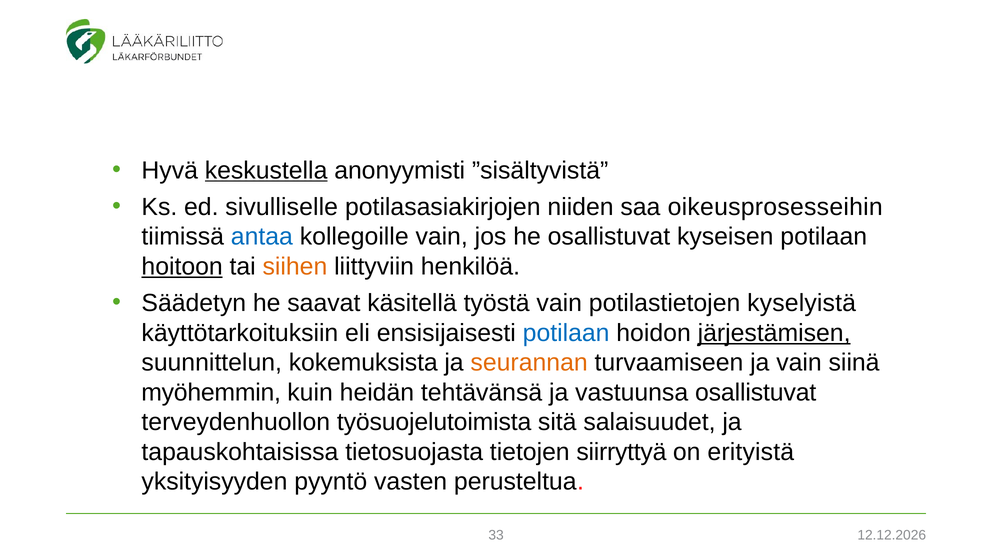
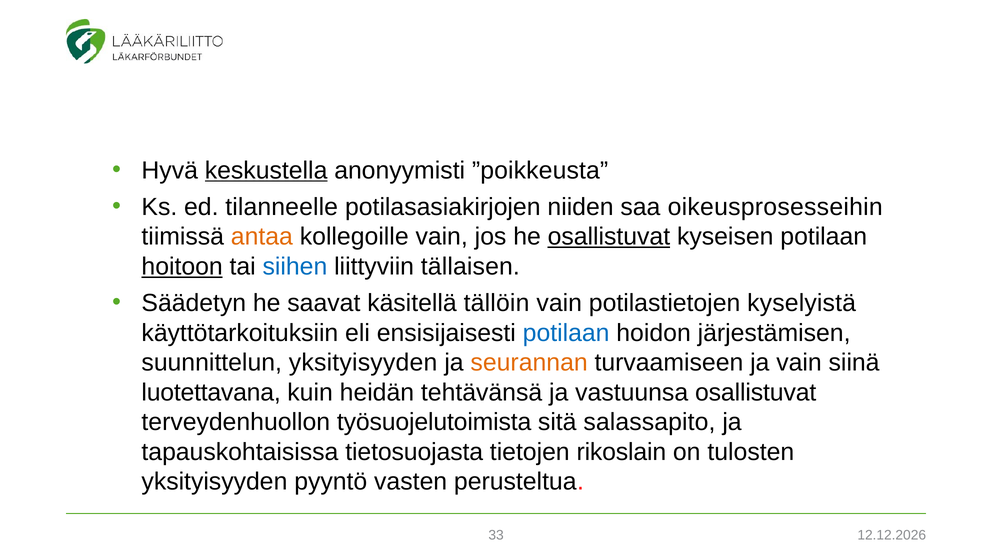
”sisältyvistä: ”sisältyvistä -> ”poikkeusta (540, 170)
sivulliselle: sivulliselle -> tilanneelle (282, 207)
antaa colour: blue -> orange (262, 237)
osallistuvat underline: none -> present (609, 237)
siihen colour: orange -> blue (295, 266)
henkilöä: henkilöä -> tällaisen (470, 266)
työstä: työstä -> tällöin (497, 303)
järjestämisen underline: present -> none (774, 333)
suunnittelun kokemuksista: kokemuksista -> yksityisyyden (363, 363)
myöhemmin: myöhemmin -> luotettavana (211, 392)
salaisuudet: salaisuudet -> salassapito (649, 422)
siirryttyä: siirryttyä -> rikoslain (621, 452)
erityistä: erityistä -> tulosten (751, 452)
